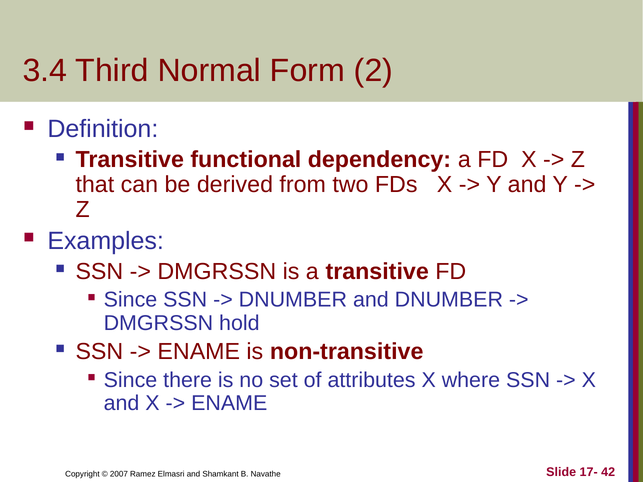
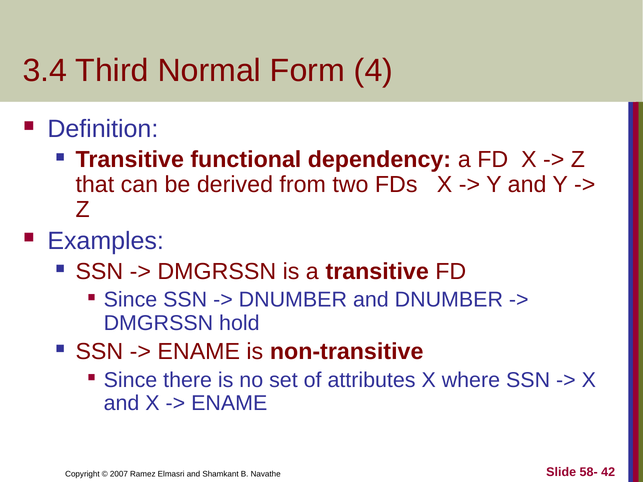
2: 2 -> 4 (373, 71)
17-: 17- -> 58- (589, 472)
